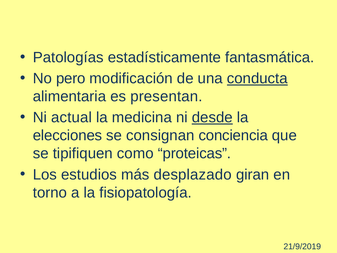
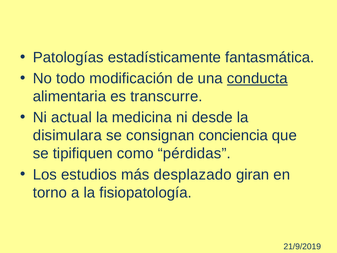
pero: pero -> todo (71, 78)
presentan: presentan -> transcurre (166, 96)
desde underline: present -> none (212, 117)
elecciones: elecciones -> disimulara (67, 135)
proteicas: proteicas -> pérdidas (194, 153)
